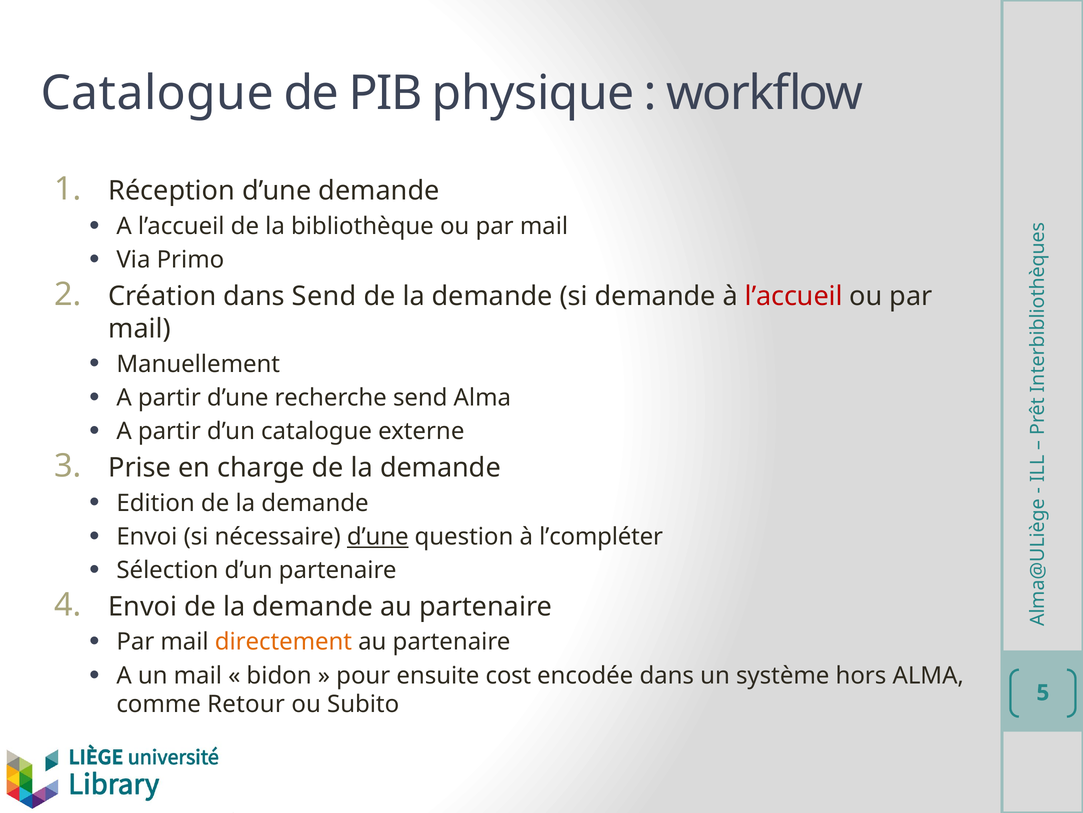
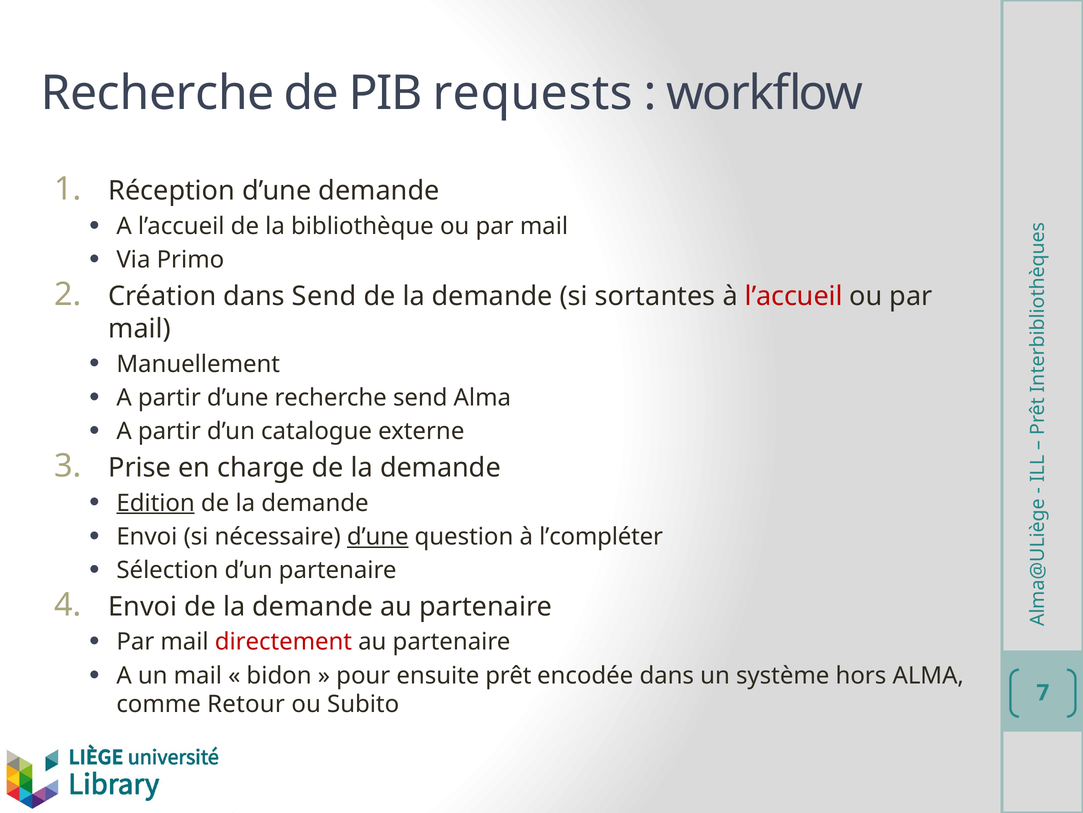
Catalogue: Catalogue -> Recherche (158, 93)
physique: physique -> requests (533, 93)
si demande: demande -> sortantes (655, 296)
Edition underline: none -> present (156, 503)
directement colour: orange -> red (283, 641)
cost: cost -> prêt (508, 675)
5: 5 -> 7 (1043, 692)
